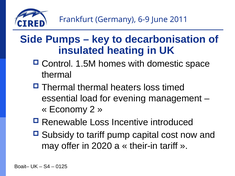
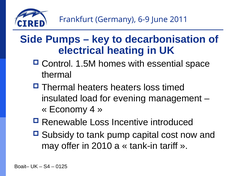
insulated: insulated -> electrical (81, 51)
domestic: domestic -> essential (165, 64)
Thermal thermal: thermal -> heaters (93, 88)
essential: essential -> insulated (60, 99)
2: 2 -> 4 (92, 110)
to tariff: tariff -> tank (96, 135)
2020: 2020 -> 2010 (102, 146)
their-in: their-in -> tank-in (144, 146)
